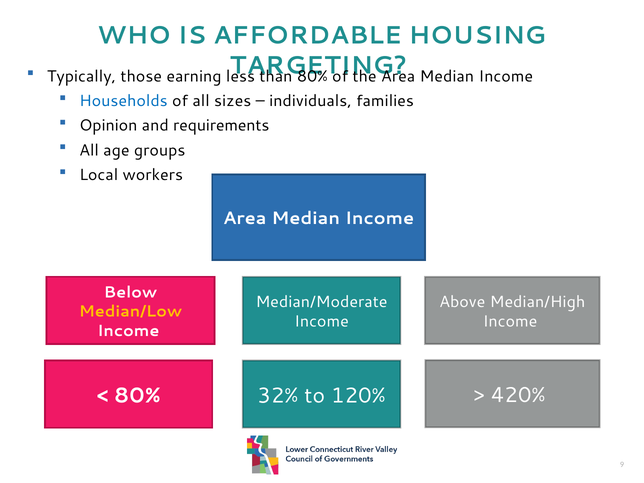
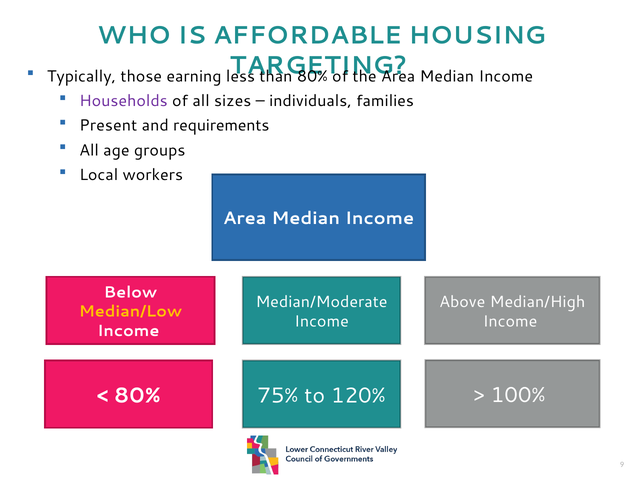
Households colour: blue -> purple (123, 101)
Opinion: Opinion -> Present (108, 126)
32%: 32% -> 75% (278, 396)
420%: 420% -> 100% (518, 395)
